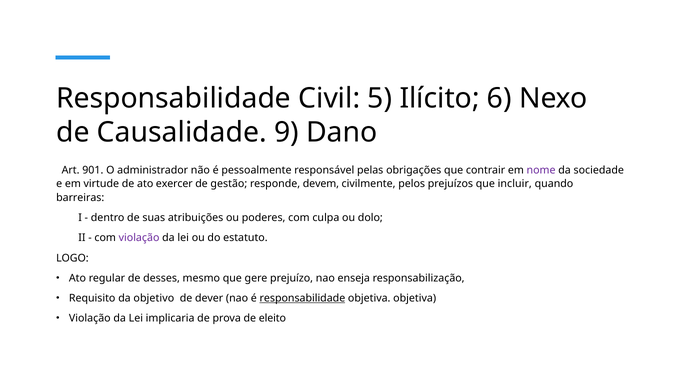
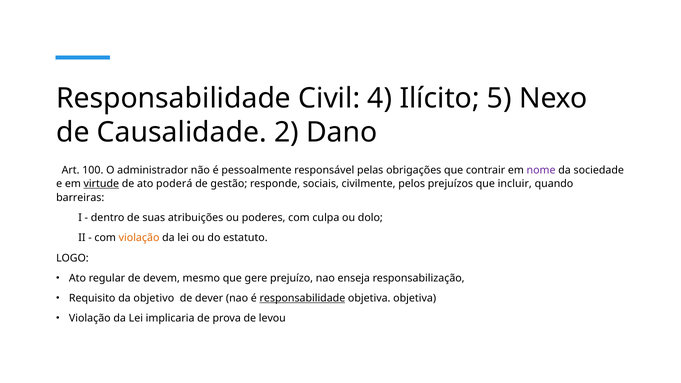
5: 5 -> 4 (380, 98)
6: 6 -> 5 (499, 98)
9: 9 -> 2 (286, 132)
901: 901 -> 100 (93, 170)
virtude underline: none -> present (101, 184)
exercer: exercer -> poderá (174, 184)
devem: devem -> sociais (321, 184)
violação colour: purple -> orange (139, 238)
desses: desses -> devem (162, 278)
eleito: eleito -> levou (272, 319)
